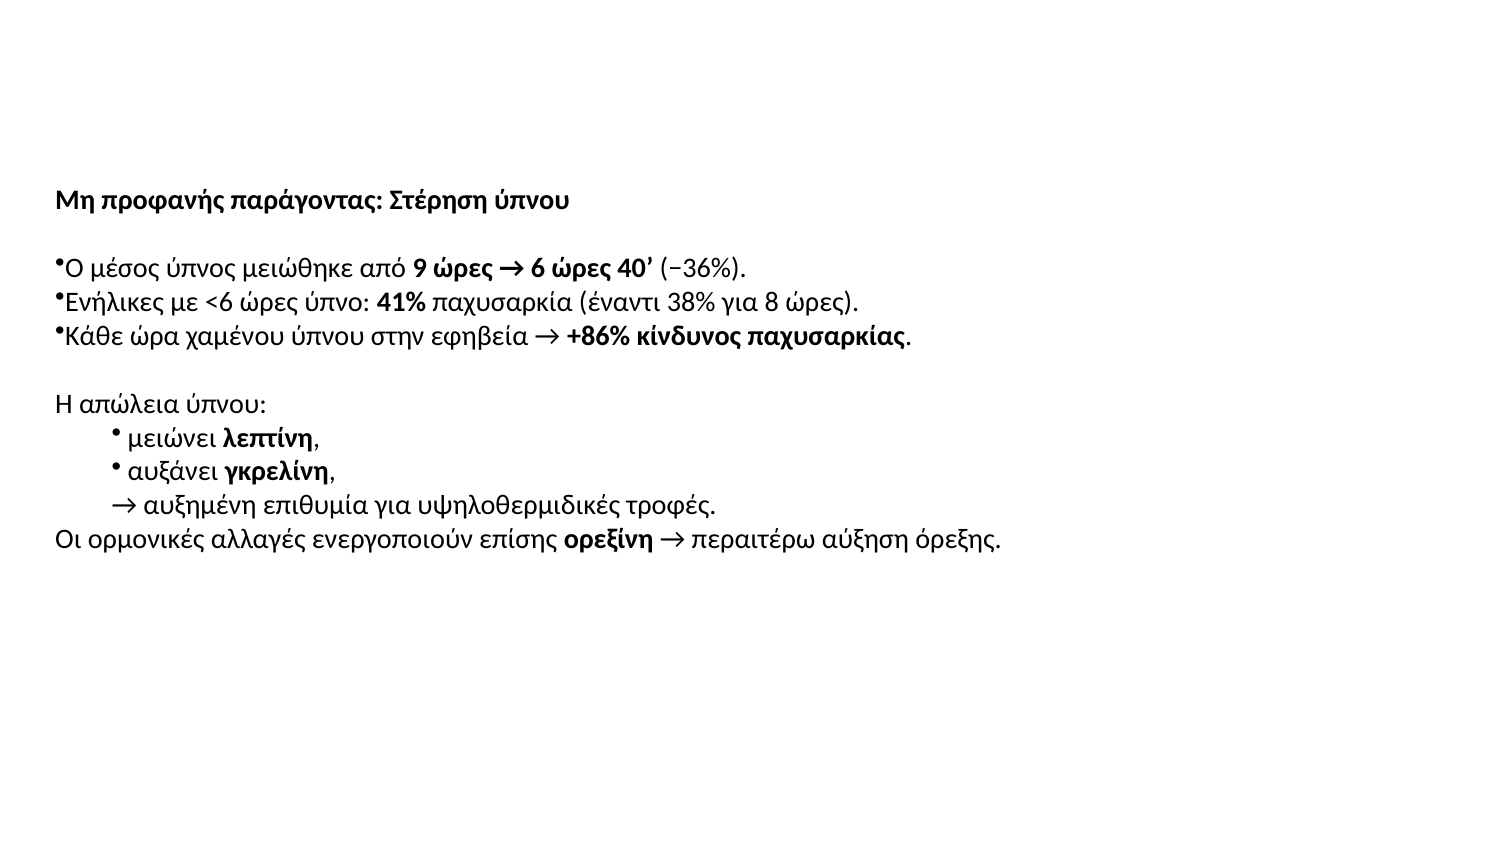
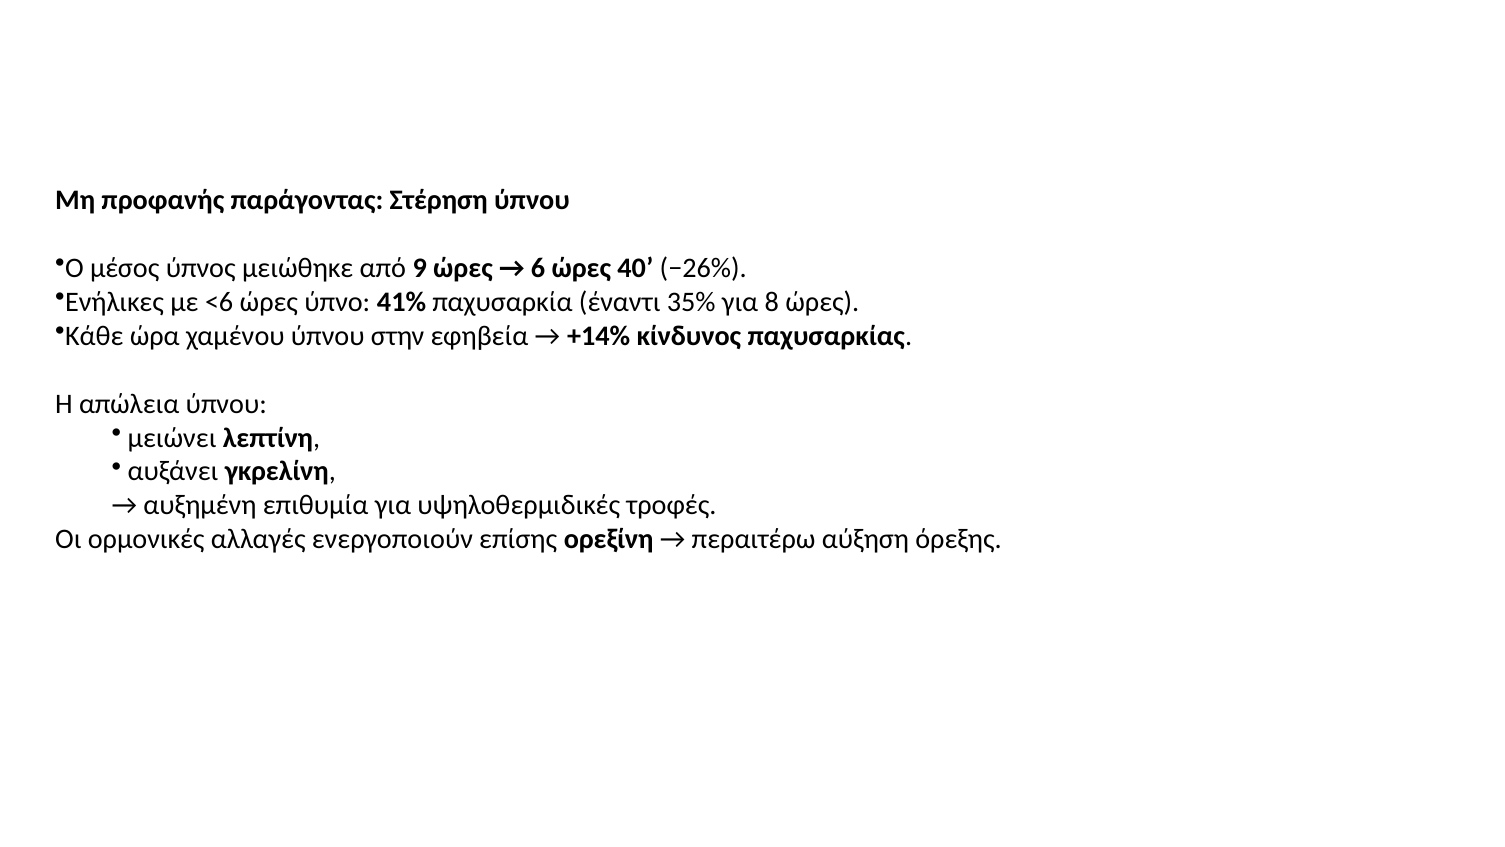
−36%: −36% -> −26% (703, 268)
38%: 38% -> 35% (691, 302)
+86%: +86% -> +14% (599, 336)
